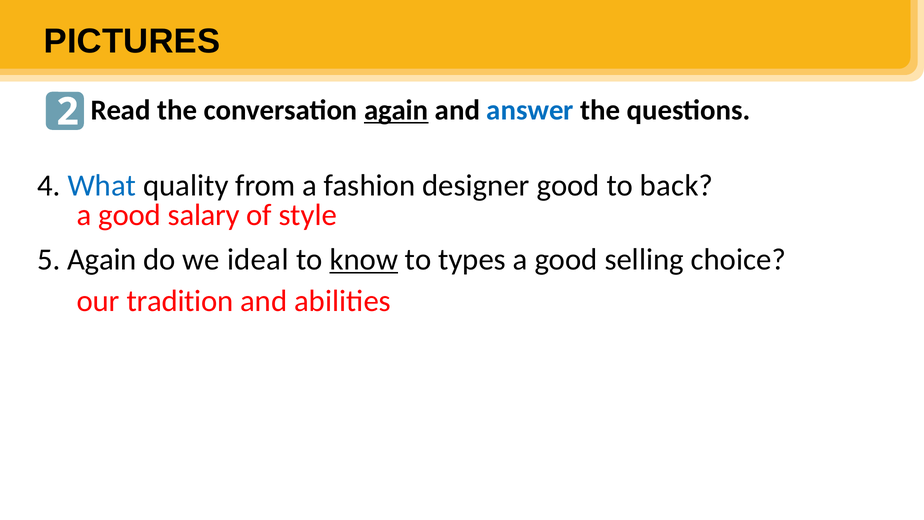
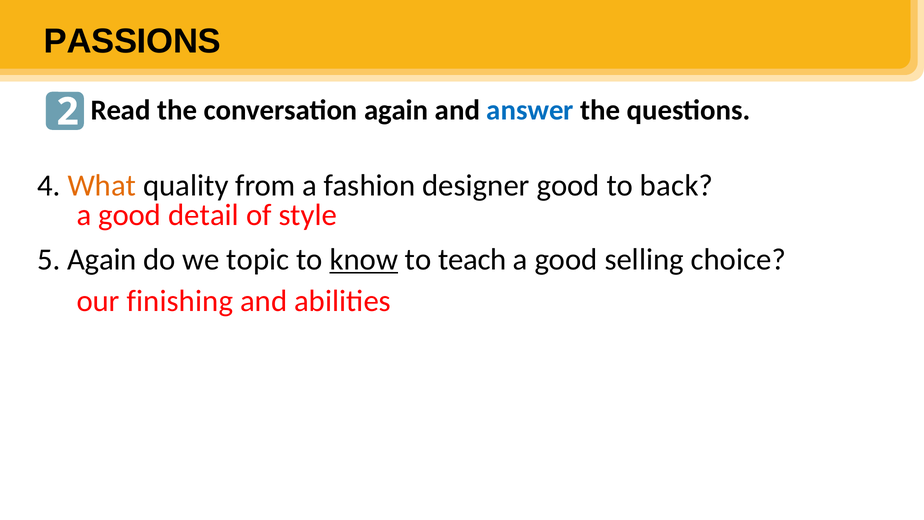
PICTURES: PICTURES -> PASSIONS (132, 41)
again underline: present -> none (396, 110)
What colour: blue -> orange (102, 185)
salary: salary -> detail (204, 215)
ideal: ideal -> topic (258, 259)
types: types -> teach (472, 259)
tradition: tradition -> finishing (180, 301)
